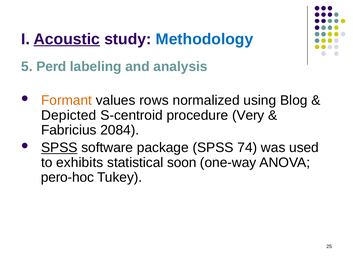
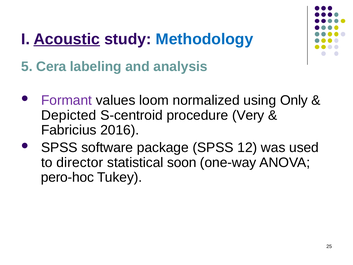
Perd: Perd -> Cera (51, 66)
Formant colour: orange -> purple (67, 100)
rows: rows -> loom (154, 100)
Blog: Blog -> Only (294, 100)
2084: 2084 -> 2016 (120, 130)
SPSS underline: present -> none (59, 148)
74: 74 -> 12 (247, 148)
exhibits: exhibits -> director (80, 162)
